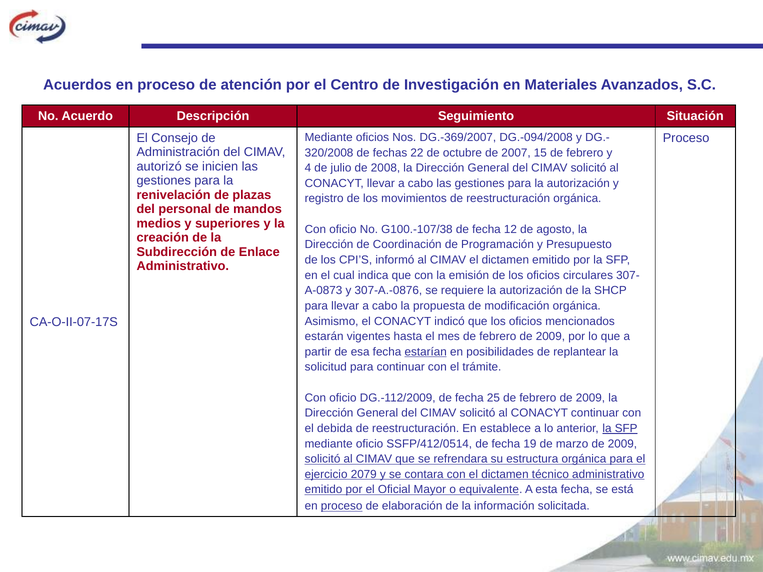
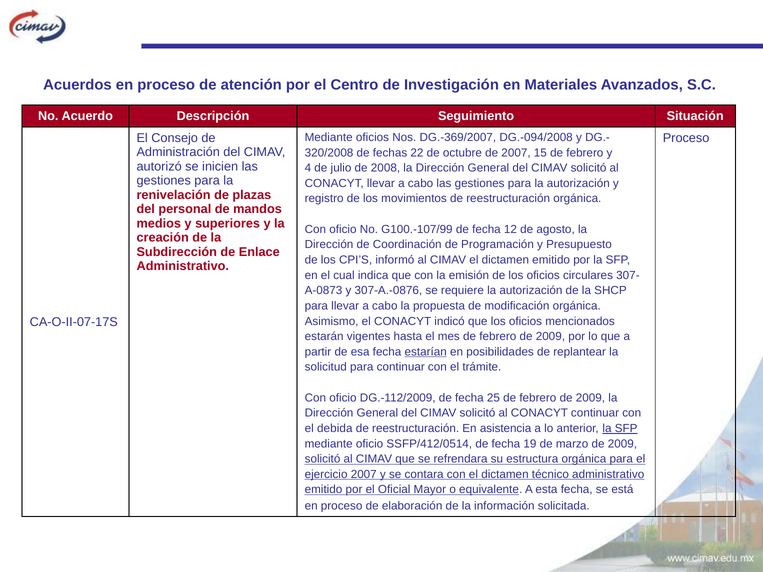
G100.-107/38: G100.-107/38 -> G100.-107/99 (417, 229)
establece: establece -> asistencia (506, 429)
ejercicio 2079: 2079 -> 2007 (364, 475)
proceso underline: present -> none (342, 506)
